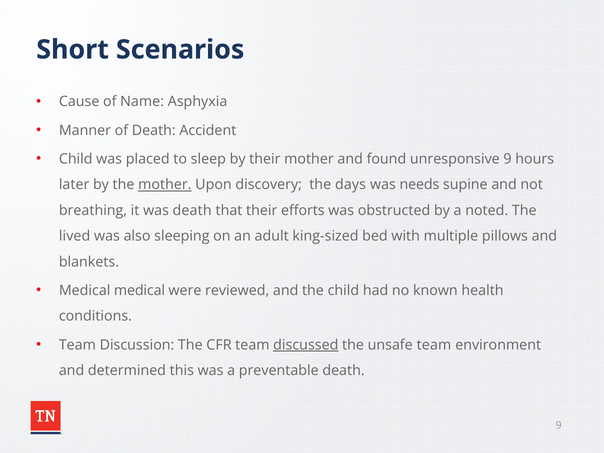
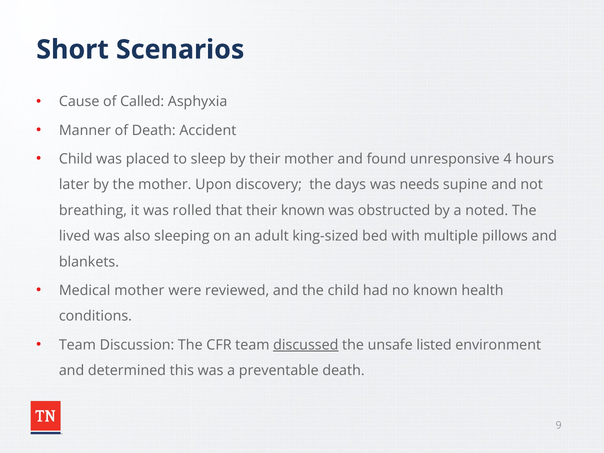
Name: Name -> Called (142, 102)
unresponsive 9: 9 -> 4 (508, 159)
mother underline: present -> none (165, 185)
was death: death -> rolled (192, 210)
their efforts: efforts -> known (303, 210)
Medical medical: medical -> mother (139, 291)
unsafe team: team -> listed (434, 345)
